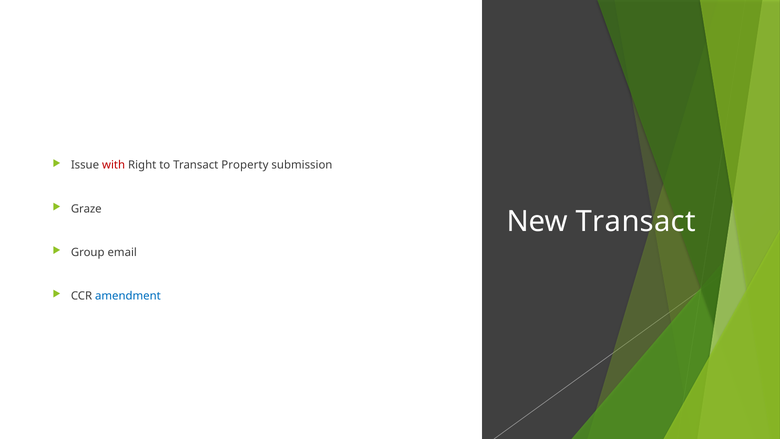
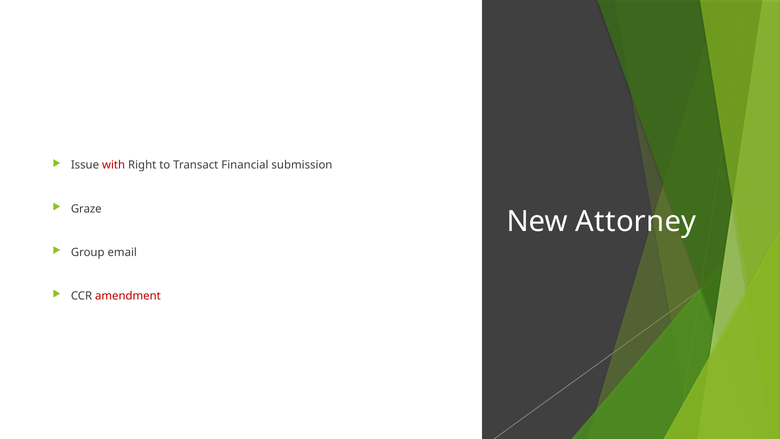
Property: Property -> Financial (245, 165)
New Transact: Transact -> Attorney (636, 221)
amendment colour: blue -> red (128, 296)
